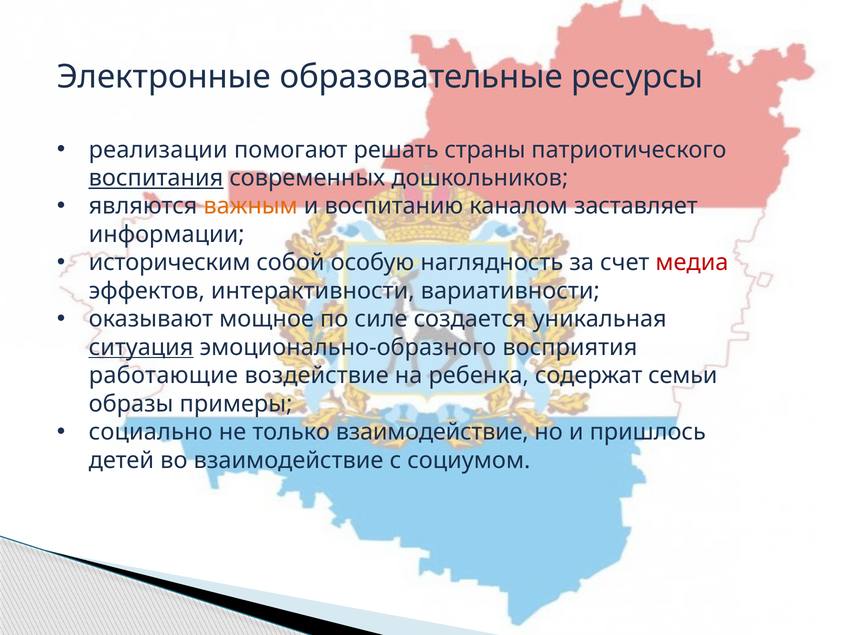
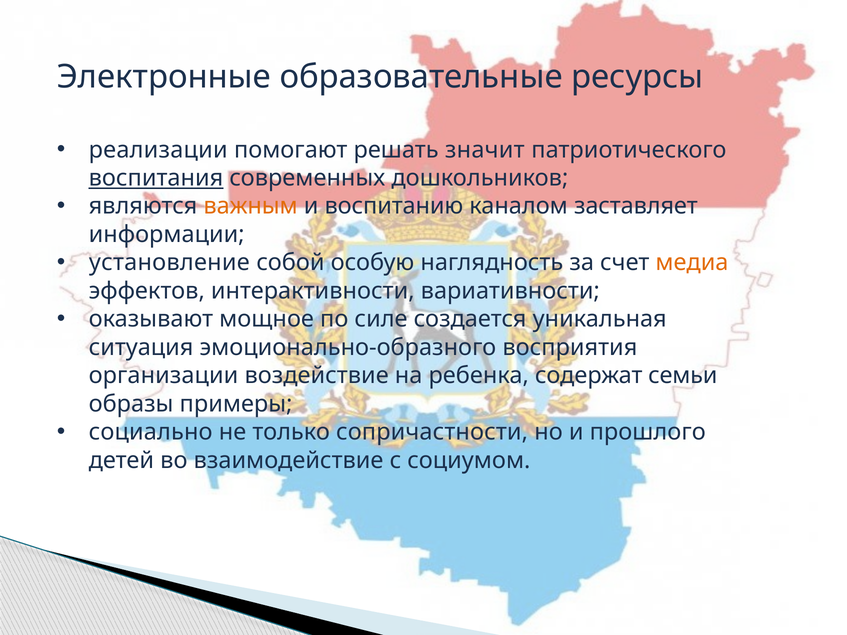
страны: страны -> значит (485, 150)
историческим: историческим -> установление (169, 263)
медиа colour: red -> orange (692, 263)
ситуация underline: present -> none (141, 348)
работающие: работающие -> организации (164, 376)
только взаимодействие: взаимодействие -> сопричастности (432, 432)
пришлось: пришлось -> прошлого (648, 432)
